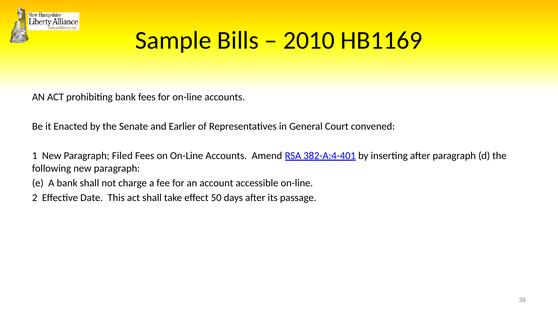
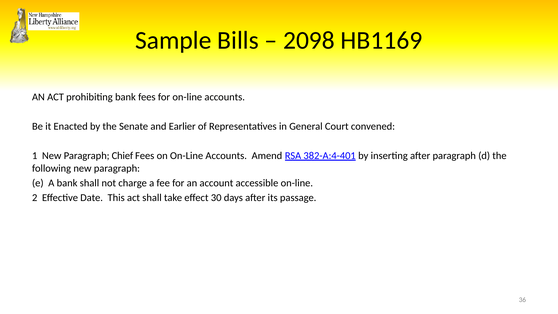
2010: 2010 -> 2098 (309, 41)
Filed: Filed -> Chief (122, 156)
50: 50 -> 30 (216, 198)
